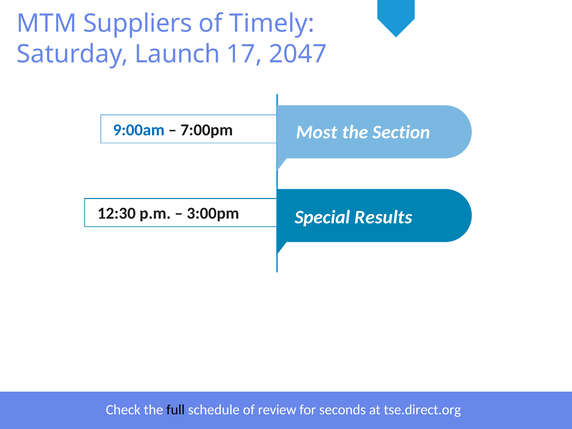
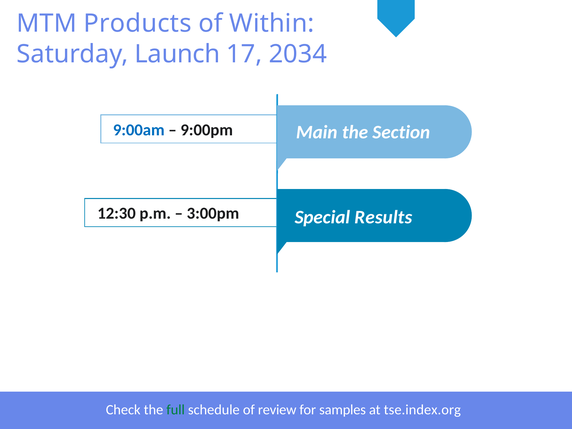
Suppliers: Suppliers -> Products (138, 23)
Timely: Timely -> Within (272, 23)
2047: 2047 -> 2034 (298, 54)
7:00pm: 7:00pm -> 9:00pm (207, 130)
Most: Most -> Main (317, 132)
full colour: black -> green (176, 410)
seconds: seconds -> samples (343, 410)
tse.direct.org: tse.direct.org -> tse.index.org (422, 410)
